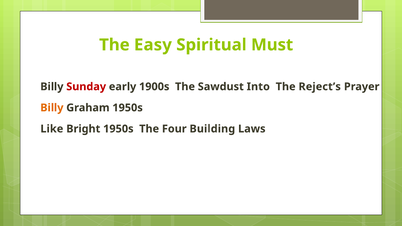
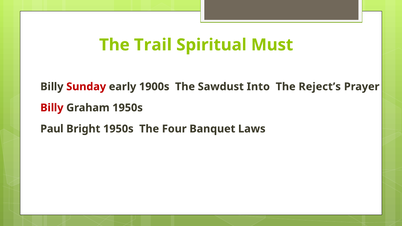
Easy: Easy -> Trail (153, 45)
Billy colour: orange -> red (52, 108)
Like: Like -> Paul (52, 129)
Building: Building -> Banquet (212, 129)
